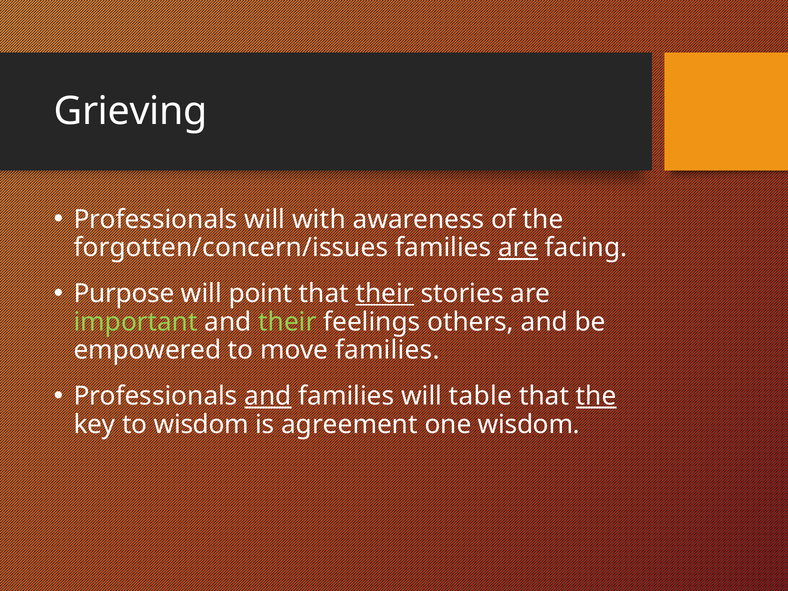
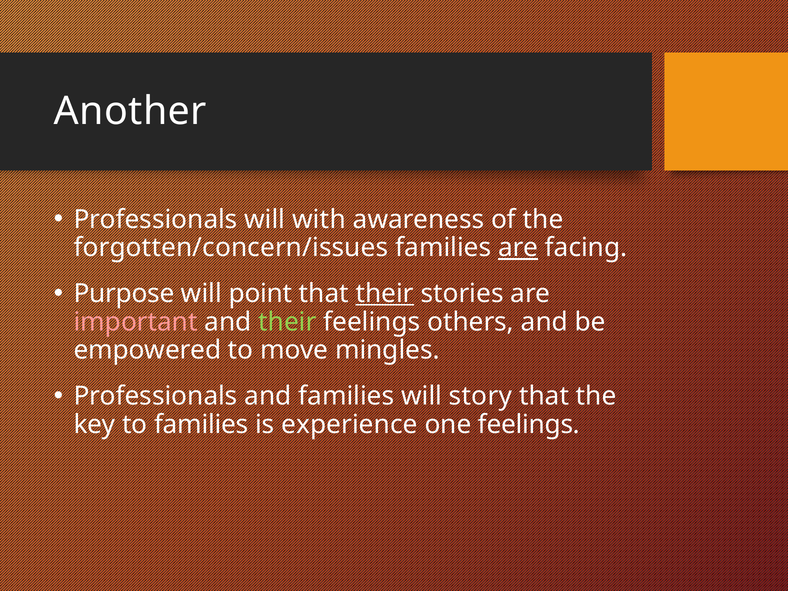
Grieving: Grieving -> Another (130, 111)
important colour: light green -> pink (136, 322)
move families: families -> mingles (387, 350)
and underline: present -> none (268, 396)
table: table -> story (480, 396)
the underline: present -> none (596, 396)
to wisdom: wisdom -> families (201, 425)
agreement: agreement -> experience (349, 425)
one wisdom: wisdom -> feelings (529, 425)
